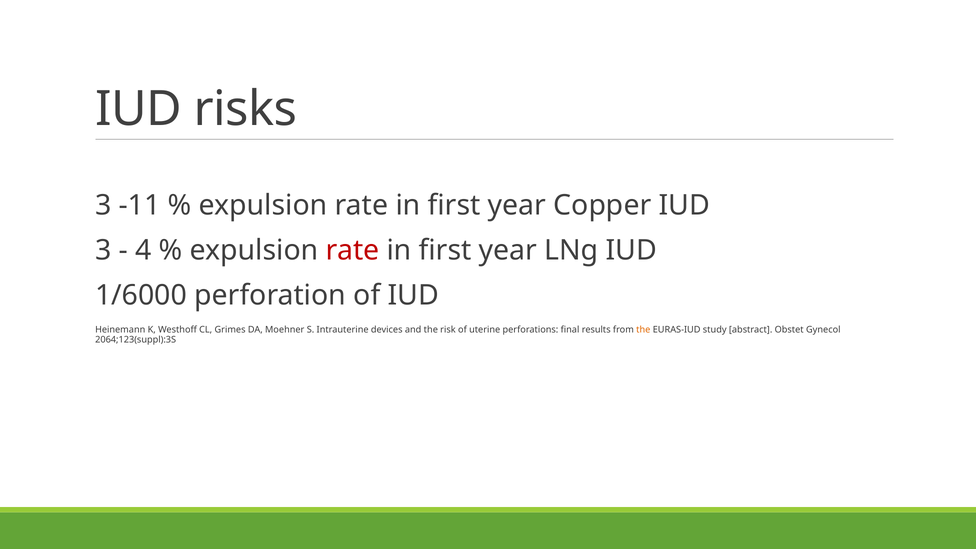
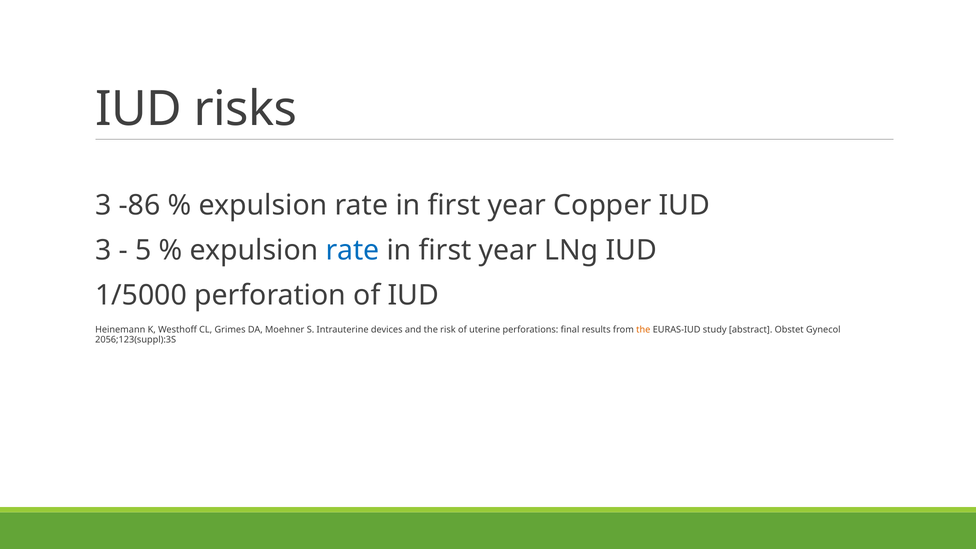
-11: -11 -> -86 (140, 205)
4: 4 -> 5 (143, 250)
rate colour: red -> blue (353, 250)
1/6000: 1/6000 -> 1/5000 (141, 295)
2064;123(suppl):3S: 2064;123(suppl):3S -> 2056;123(suppl):3S (136, 340)
